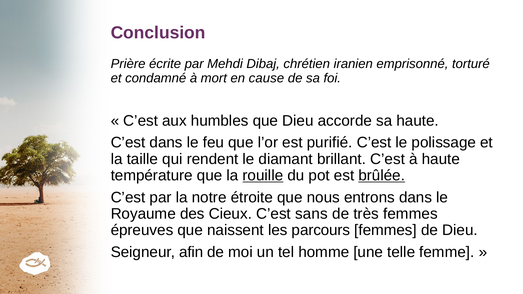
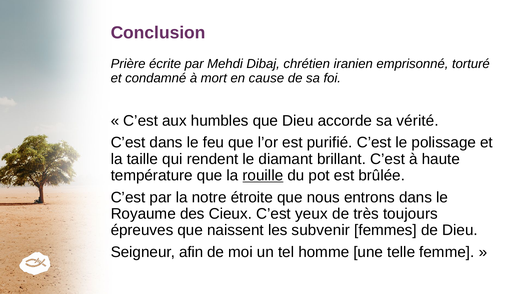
sa haute: haute -> vérité (418, 121)
brûlée underline: present -> none (382, 176)
sans: sans -> yeux (311, 214)
très femmes: femmes -> toujours (410, 214)
parcours: parcours -> subvenir (321, 230)
